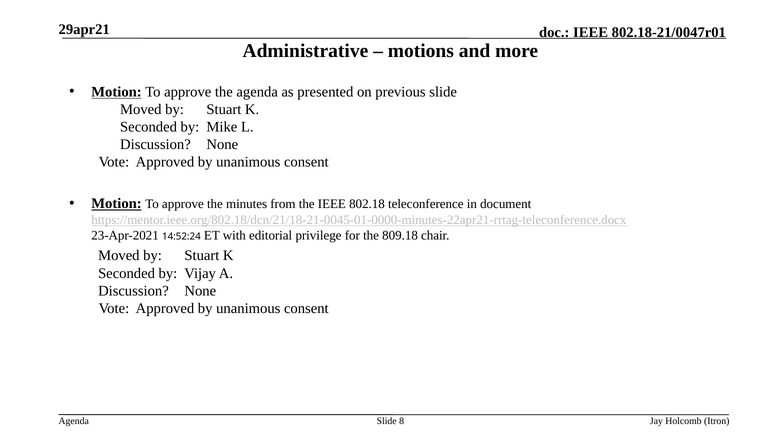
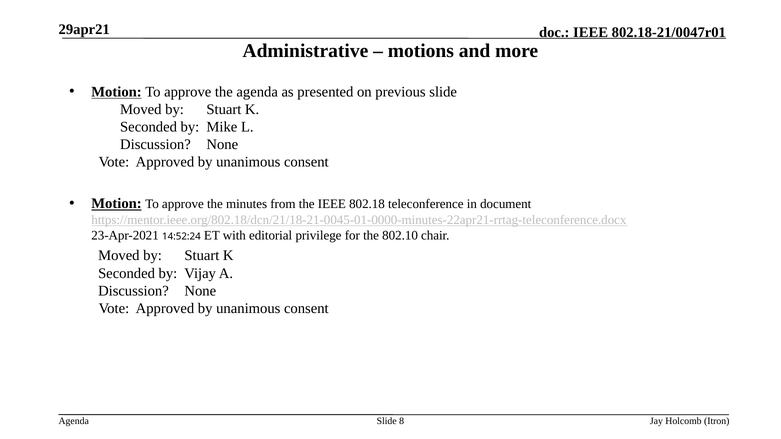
809.18: 809.18 -> 802.10 (400, 236)
